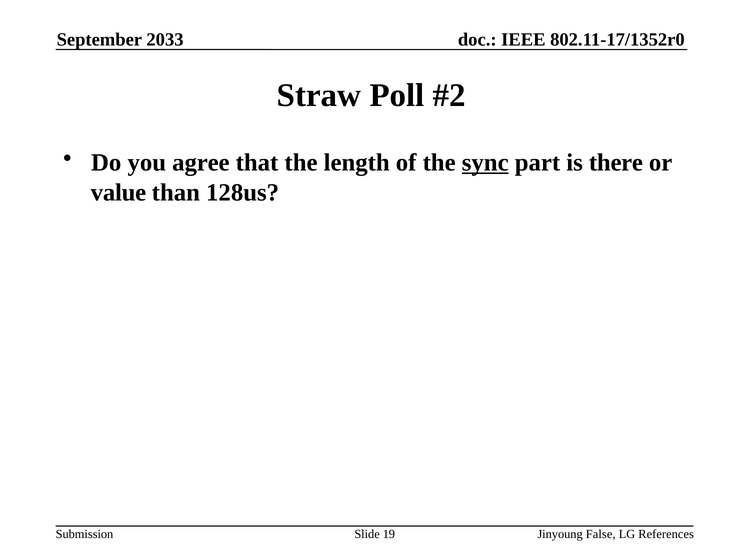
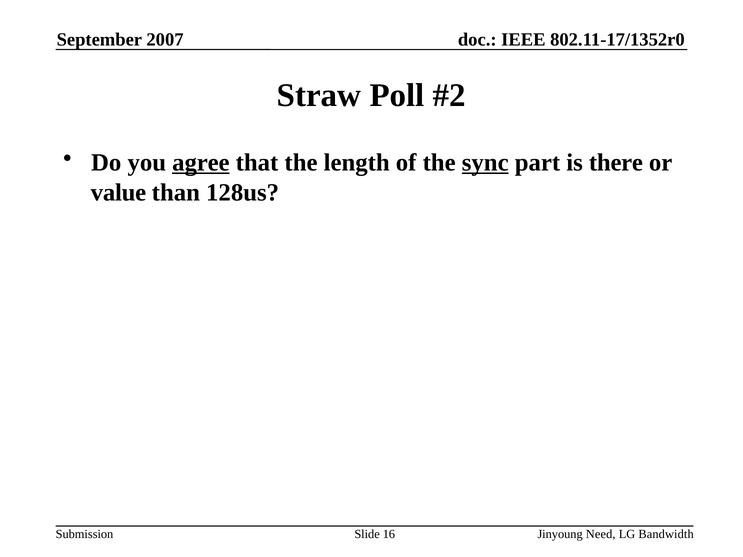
2033: 2033 -> 2007 (165, 40)
agree underline: none -> present (201, 163)
19: 19 -> 16 (389, 534)
False: False -> Need (601, 534)
References: References -> Bandwidth (666, 534)
